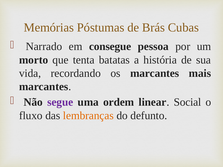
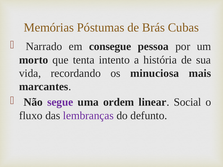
batatas: batatas -> intento (114, 60)
os marcantes: marcantes -> minuciosa (155, 73)
lembranças colour: orange -> purple (88, 116)
